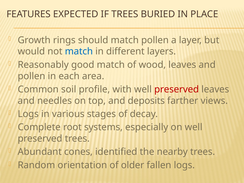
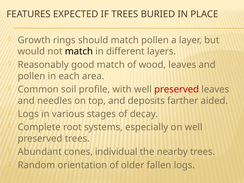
match colour: blue -> black (79, 51)
views: views -> aided (214, 101)
identified: identified -> individual (116, 152)
